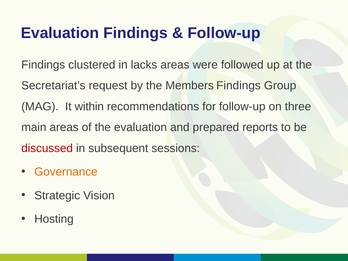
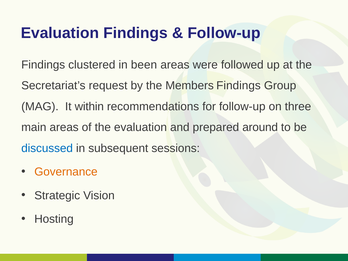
lacks: lacks -> been (144, 65)
reports: reports -> around (260, 127)
discussed colour: red -> blue (47, 148)
